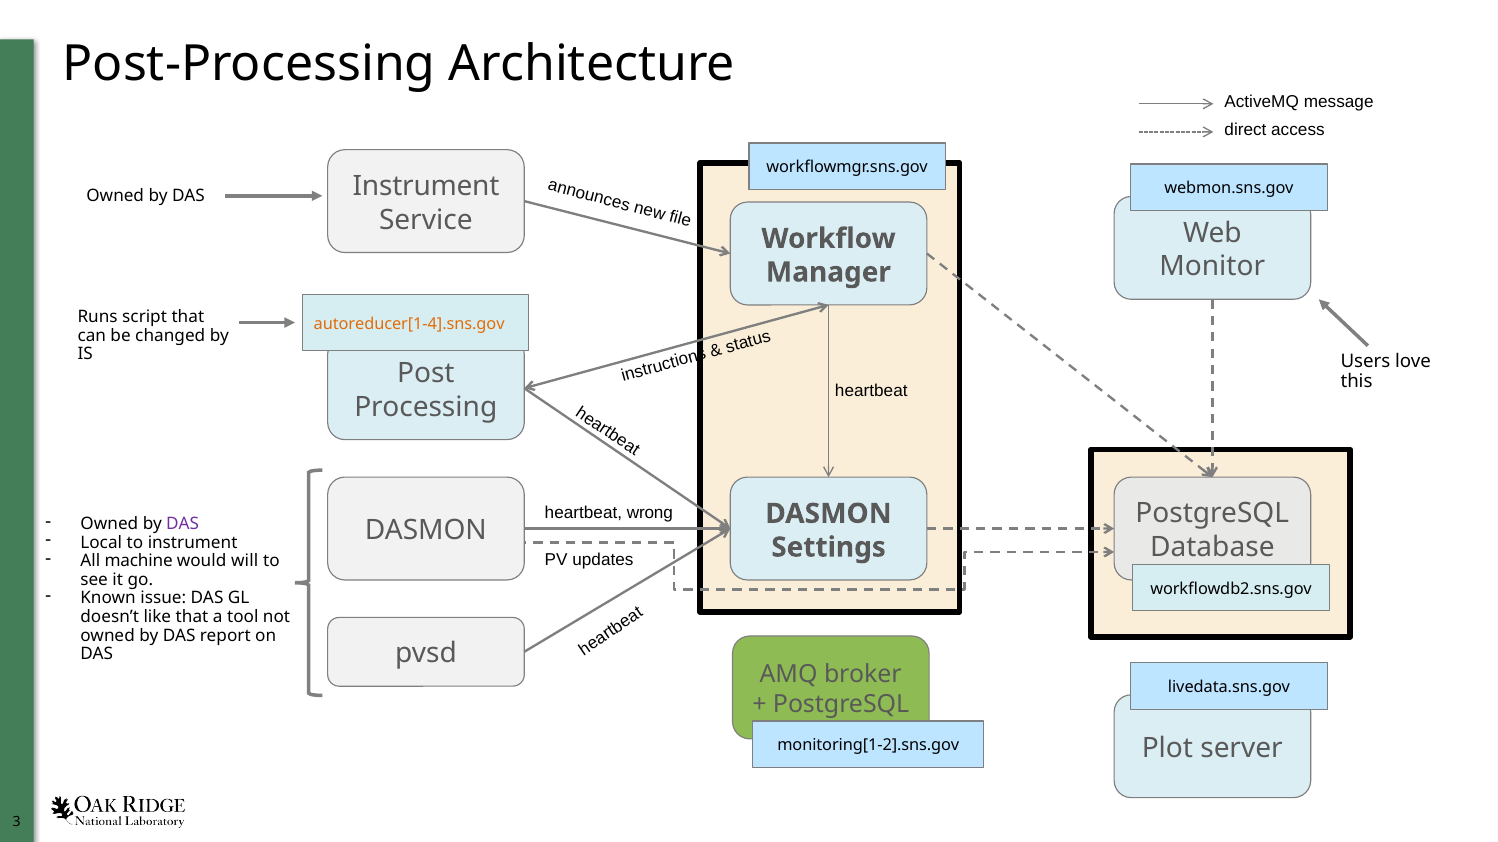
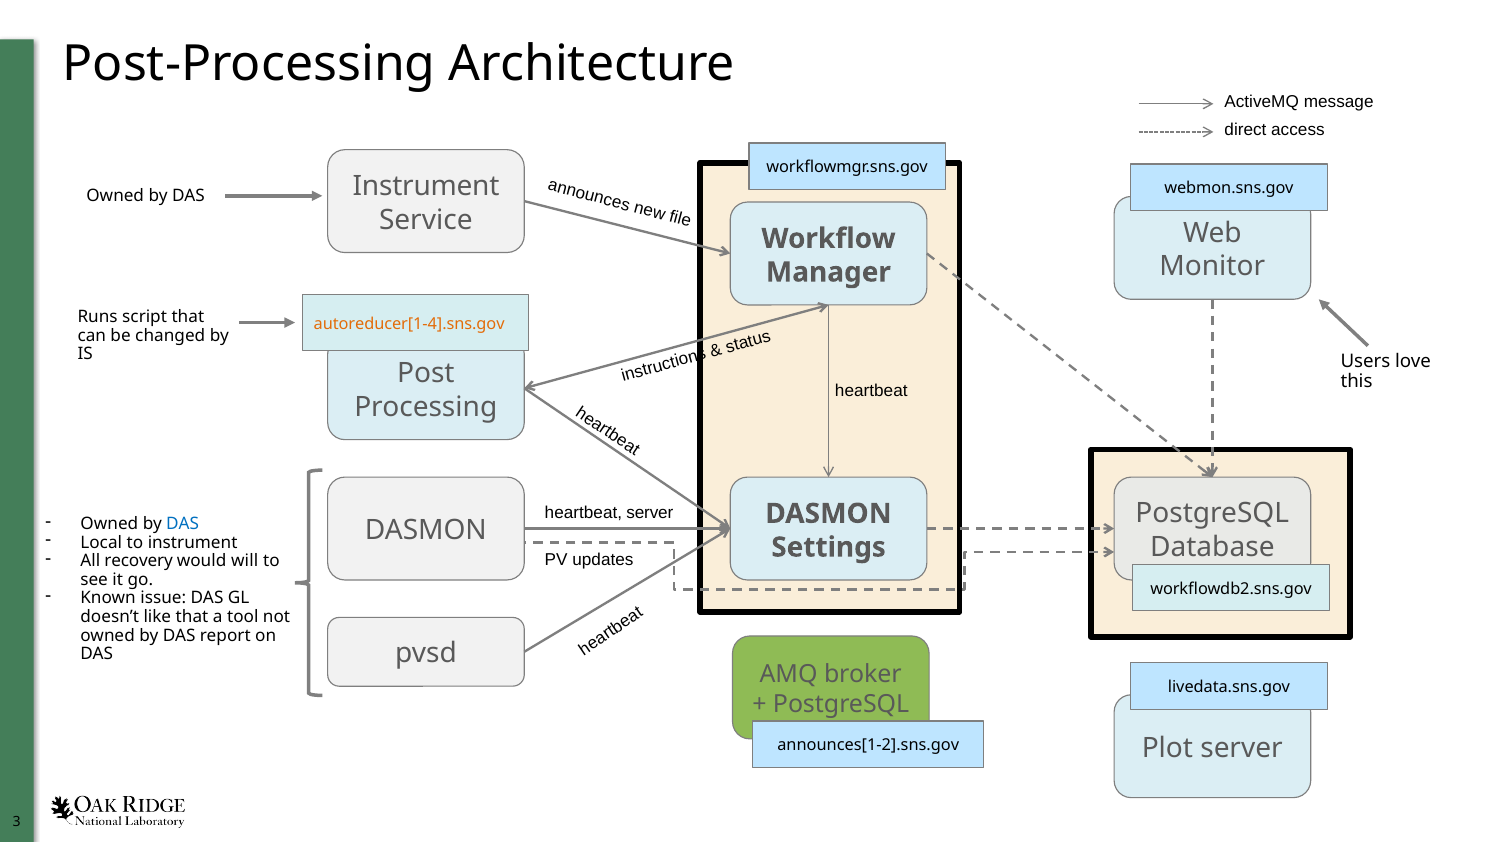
heartbeat wrong: wrong -> server (650, 513)
DAS colour: purple -> blue (183, 525)
machine: machine -> recovery (139, 562)
monitoring[1-2].sns.gov: monitoring[1-2].sns.gov -> announces[1-2].sns.gov (868, 746)
